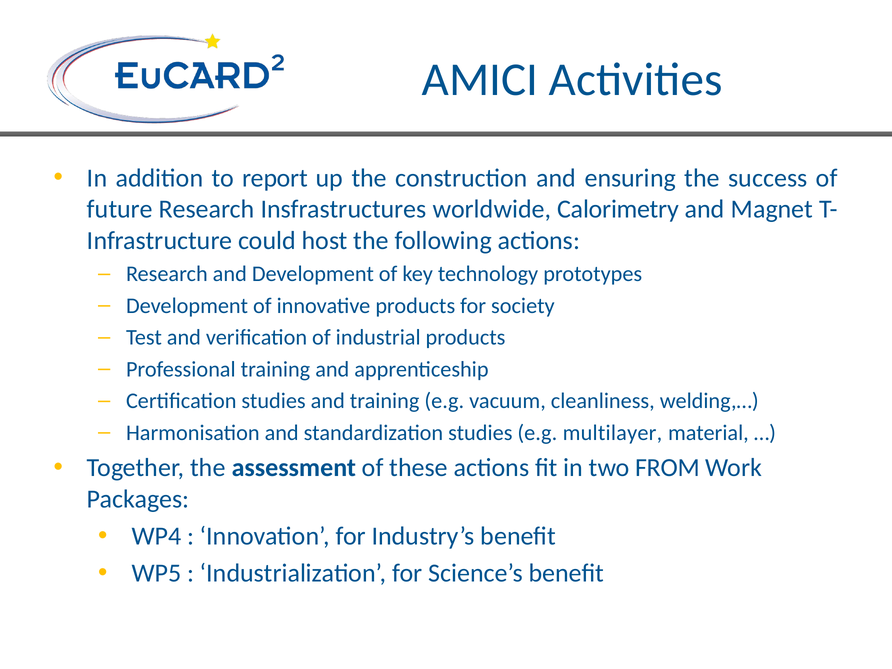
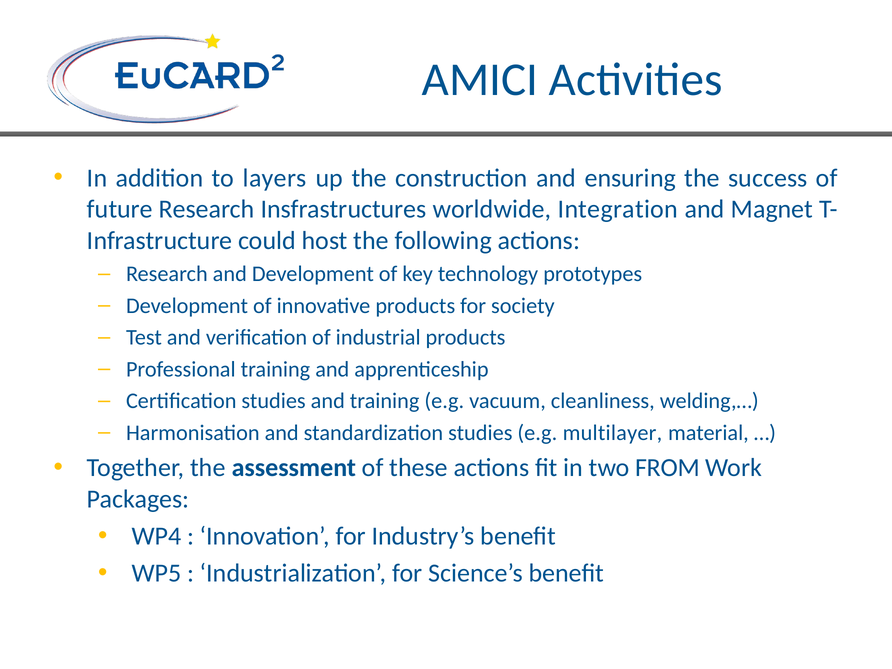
report: report -> layers (275, 178)
Calorimetry: Calorimetry -> Integration (618, 209)
